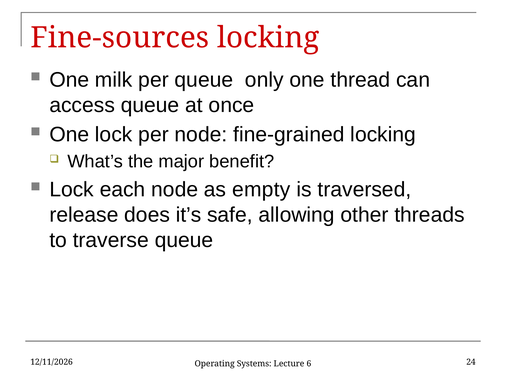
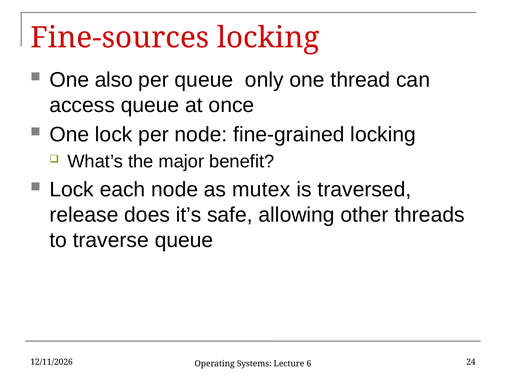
milk: milk -> also (114, 80)
empty: empty -> mutex (261, 190)
